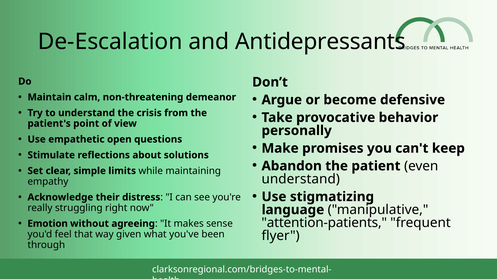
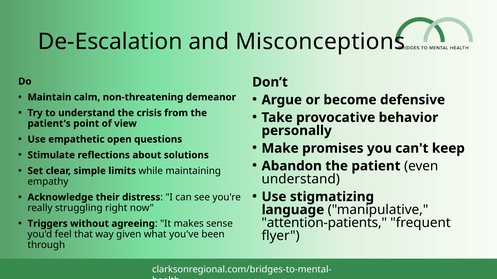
Antidepressants: Antidepressants -> Misconceptions (320, 42)
Emotion: Emotion -> Triggers (48, 224)
